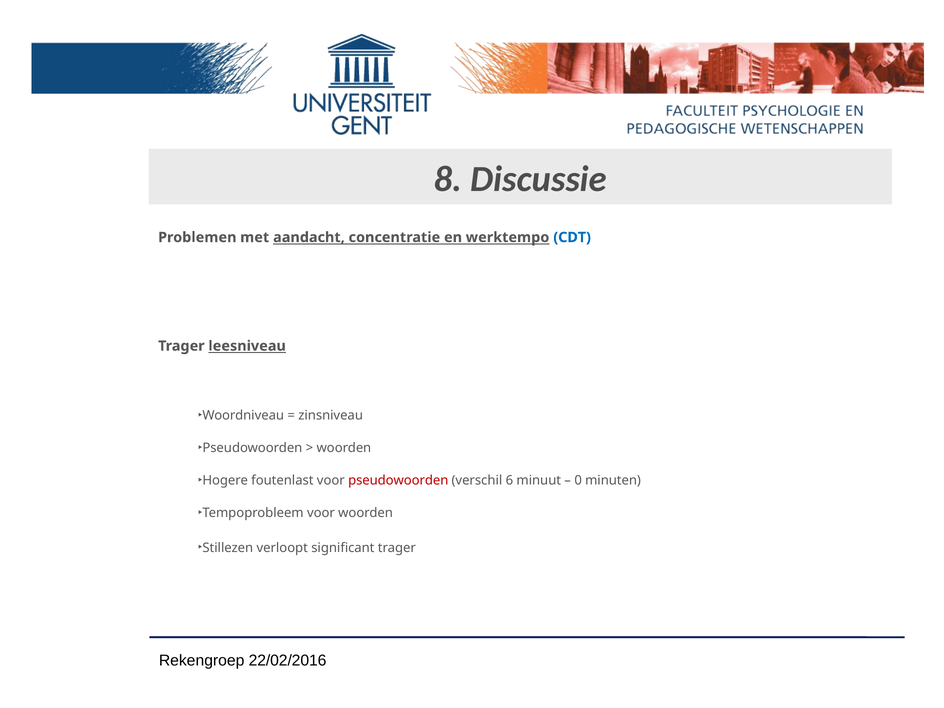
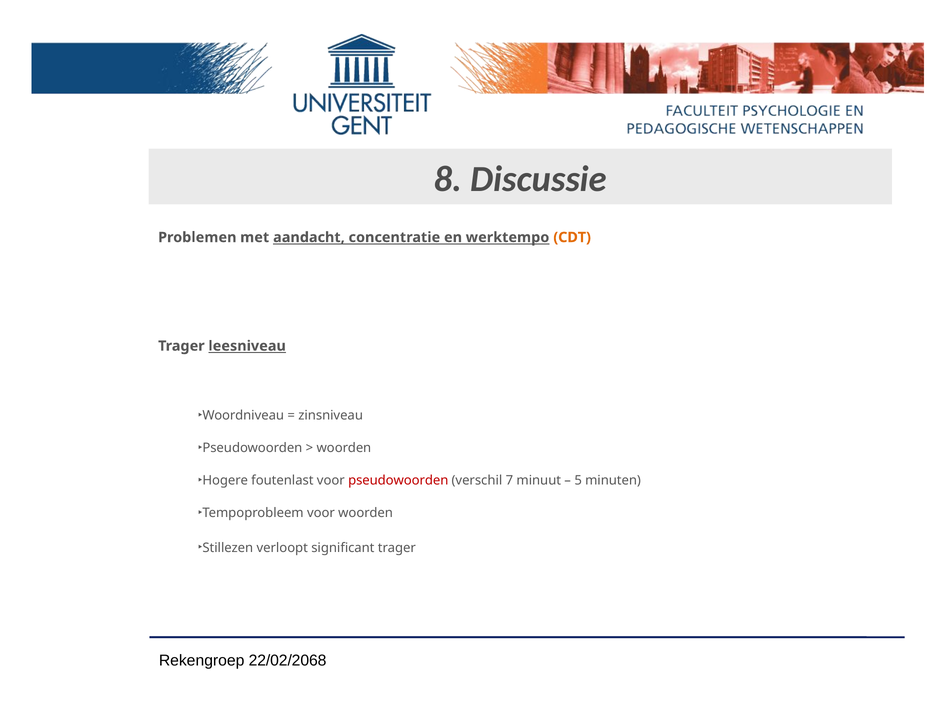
CDT colour: blue -> orange (572, 237)
6: 6 -> 7 (509, 481)
0: 0 -> 5 (578, 481)
22/02/2016: 22/02/2016 -> 22/02/2068 (288, 660)
